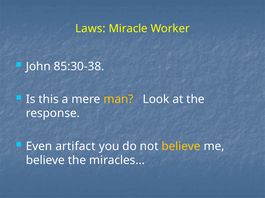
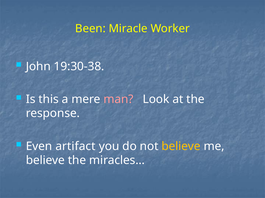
Laws: Laws -> Been (90, 29)
85:30-38: 85:30-38 -> 19:30-38 (79, 67)
man colour: yellow -> pink (118, 100)
